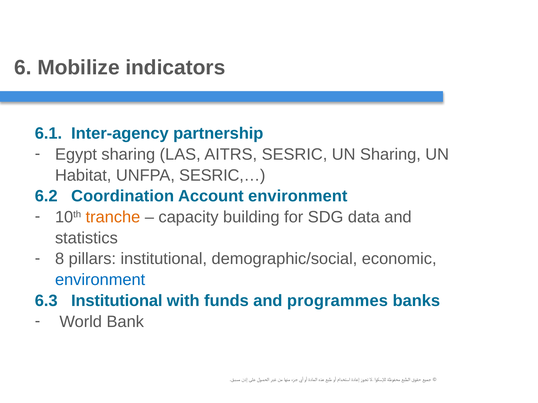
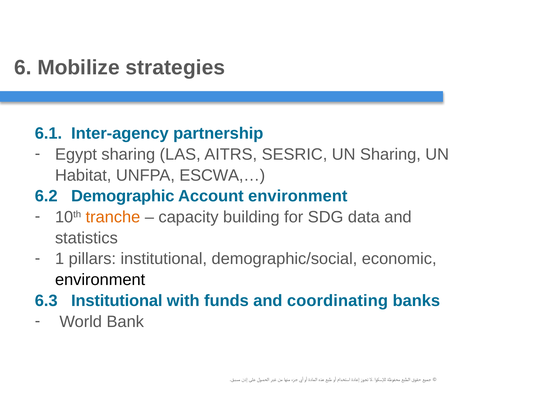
indicators: indicators -> strategies (175, 68)
SESRIC,…: SESRIC,… -> ESCWA,… (222, 176)
Coordination: Coordination -> Demographic (123, 196)
8: 8 -> 1 (60, 259)
environment colour: blue -> black (100, 280)
programmes: programmes -> coordinating (337, 301)
